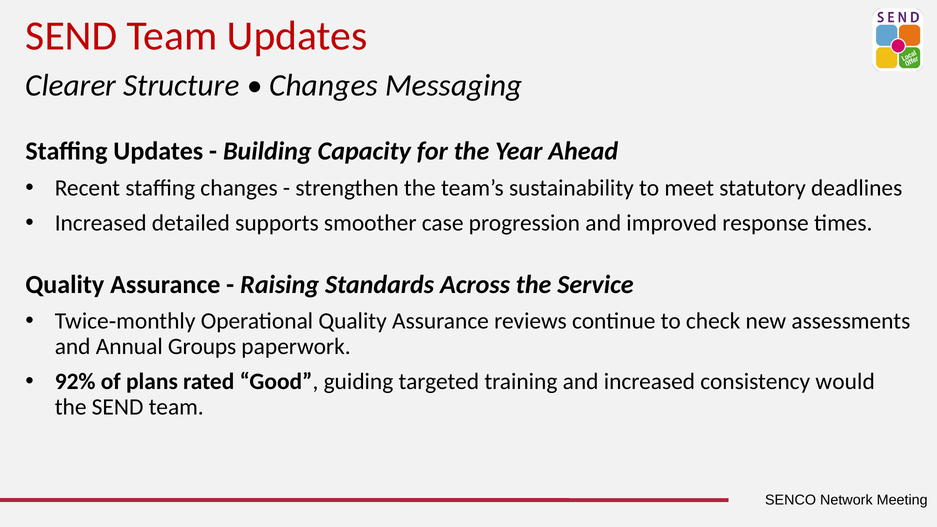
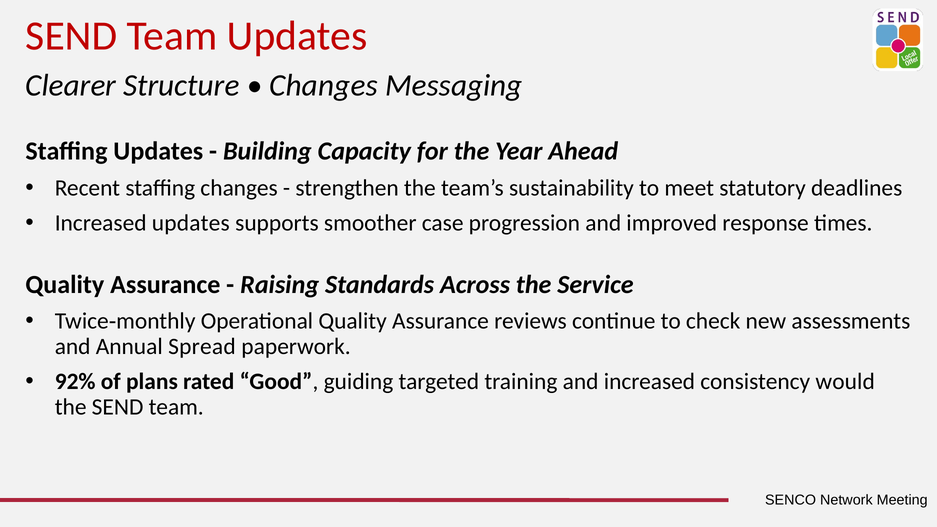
Increased detailed: detailed -> updates (191, 223)
Groups: Groups -> Spread (202, 346)
